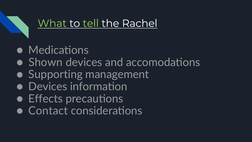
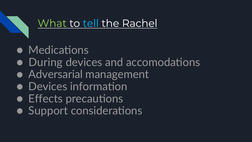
tell colour: light green -> light blue (91, 23)
Shown: Shown -> During (46, 62)
Supporting: Supporting -> Adversarial (56, 74)
Contact: Contact -> Support (48, 111)
